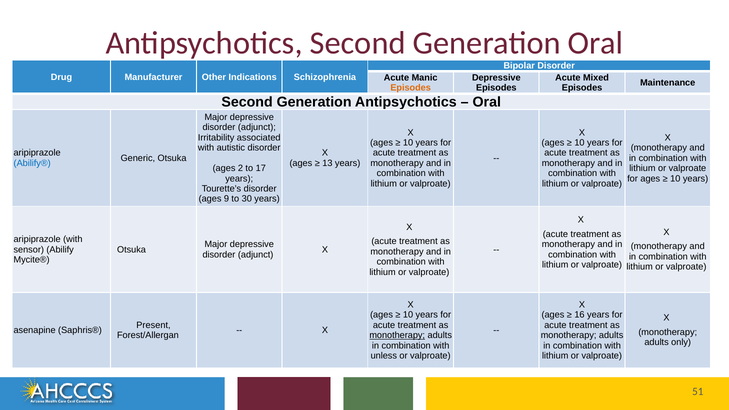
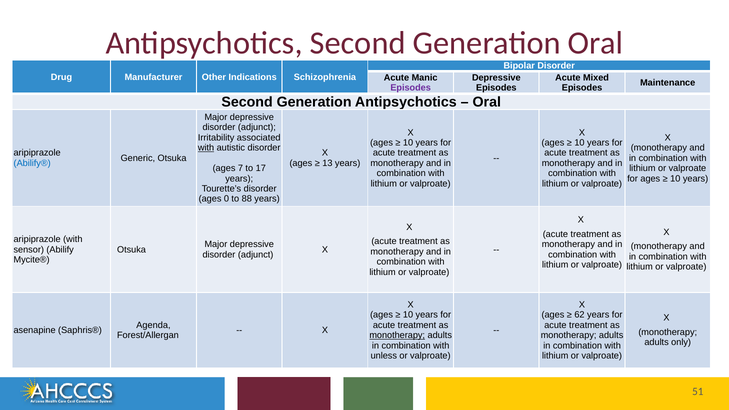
Episodes colour: orange -> purple (411, 88)
with underline: none -> present (206, 148)
2: 2 -> 7 (240, 168)
9: 9 -> 0 (227, 199)
30: 30 -> 88 (247, 199)
16: 16 -> 62 (579, 315)
Present: Present -> Agenda (153, 325)
